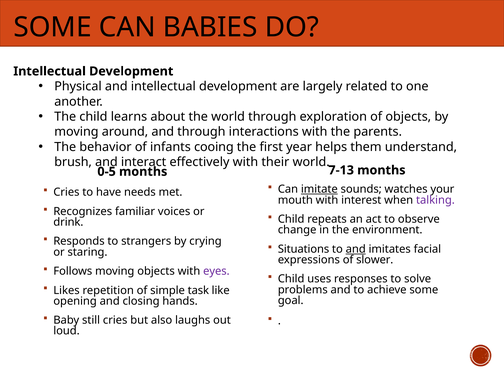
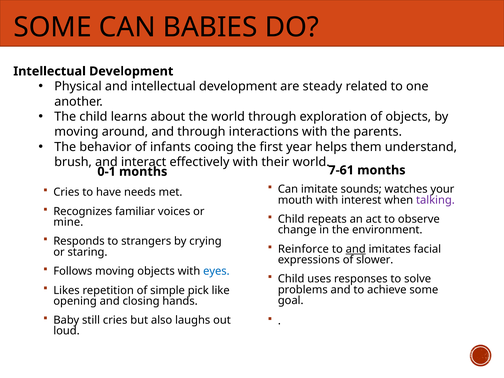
largely: largely -> steady (322, 86)
0-5: 0-5 -> 0-1 (107, 172)
7-13: 7-13 -> 7-61 (341, 170)
imitate underline: present -> none (319, 189)
drink: drink -> mine (68, 222)
Situations: Situations -> Reinforce (303, 249)
eyes colour: purple -> blue (216, 271)
task: task -> pick (198, 290)
